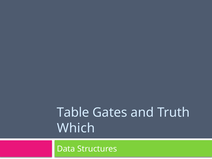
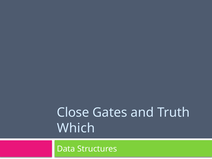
Table: Table -> Close (73, 113)
